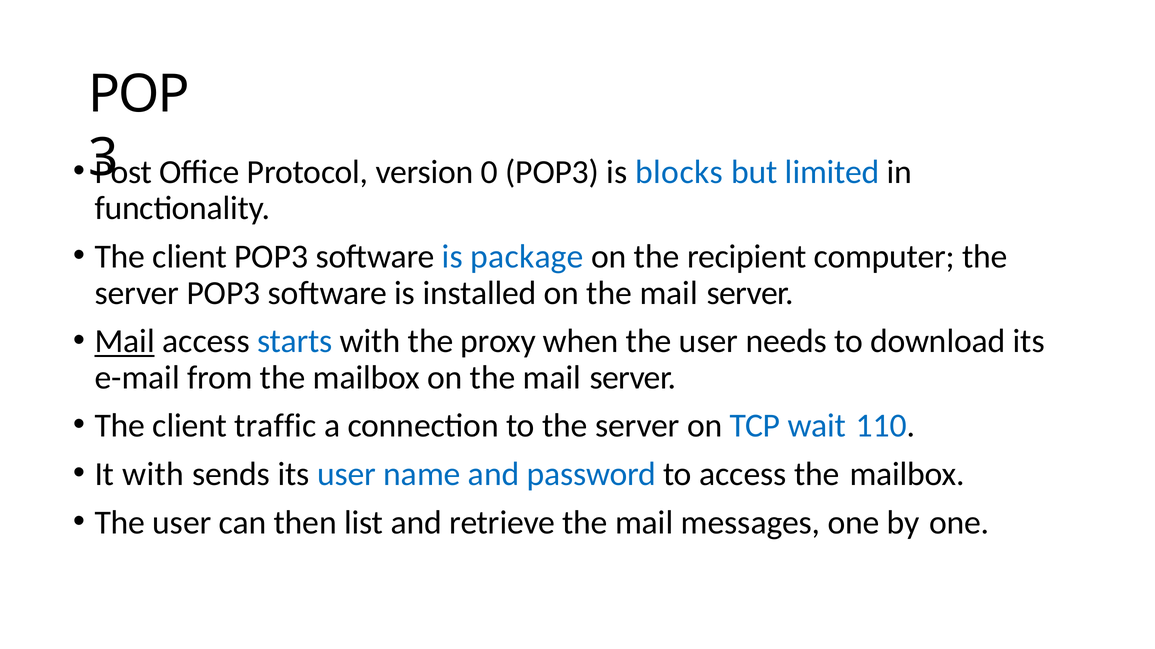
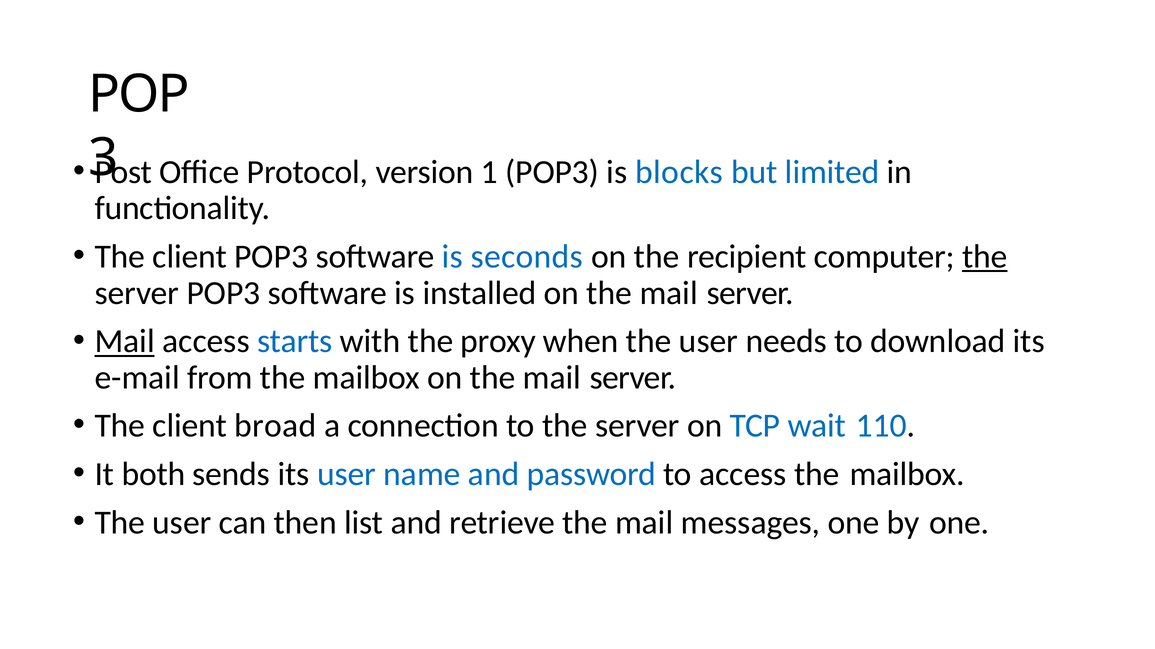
0: 0 -> 1 (489, 172)
package: package -> seconds (527, 257)
the underline: none -> present (985, 257)
traffic: traffic -> broad (275, 426)
It with: with -> both (153, 475)
